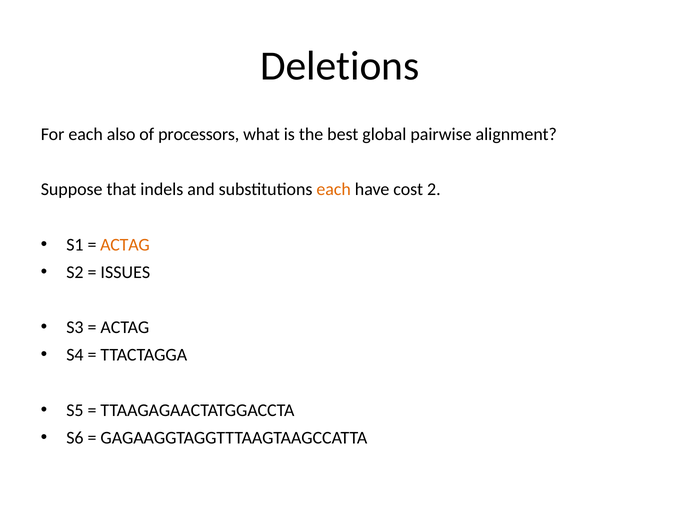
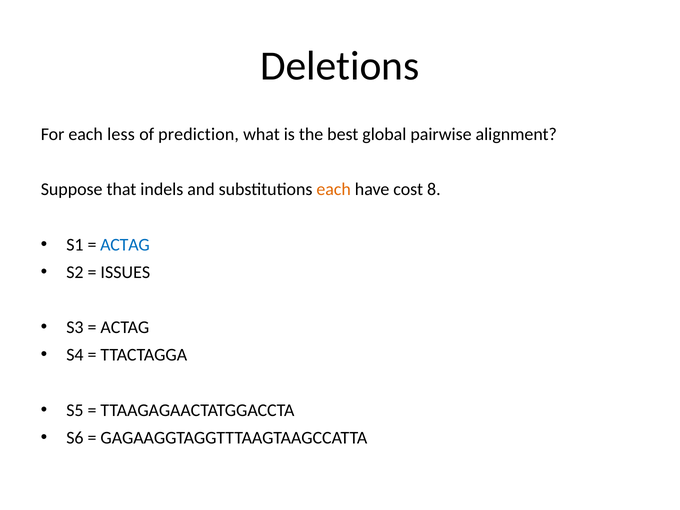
also: also -> less (121, 134)
processors: processors -> prediction (199, 134)
2: 2 -> 8 (434, 190)
ACTAG colour: orange -> blue (125, 245)
